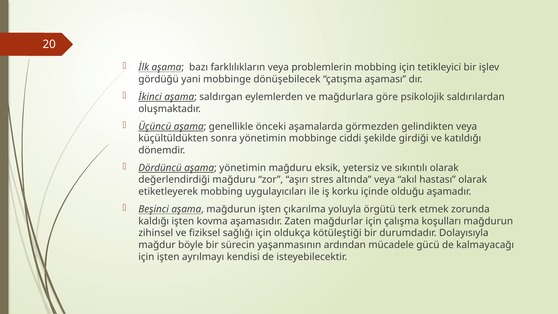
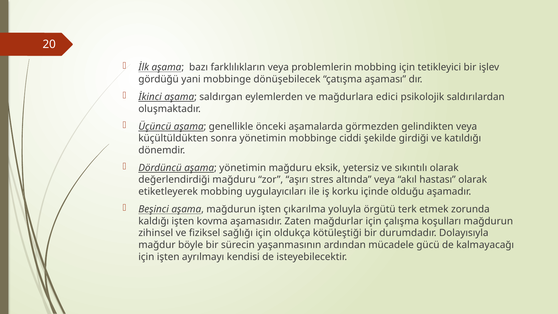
göre: göre -> edici (387, 97)
